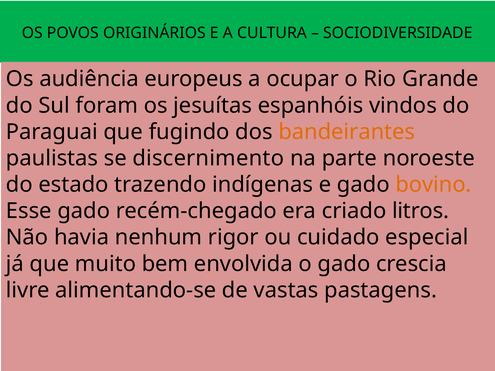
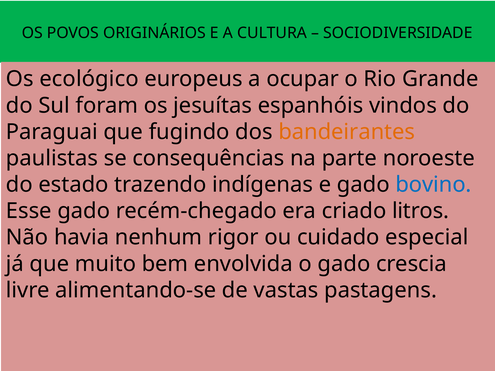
audiência: audiência -> ecológico (89, 79)
discernimento: discernimento -> consequências (208, 158)
bovino colour: orange -> blue (433, 185)
